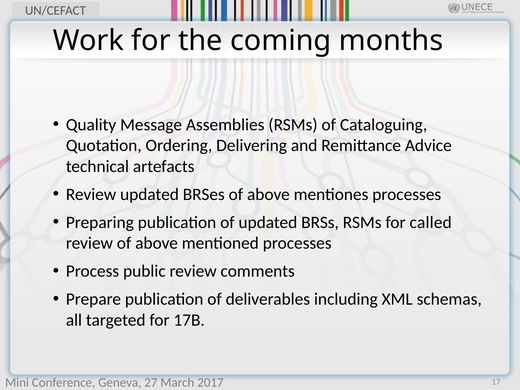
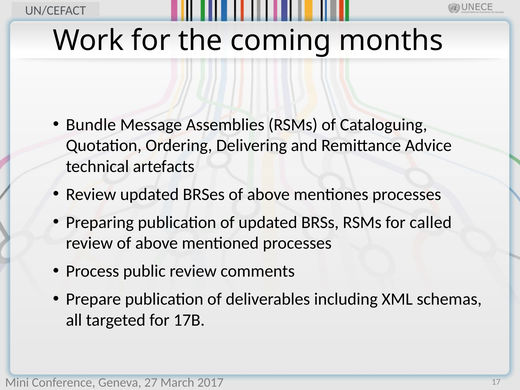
Quality: Quality -> Bundle (91, 125)
